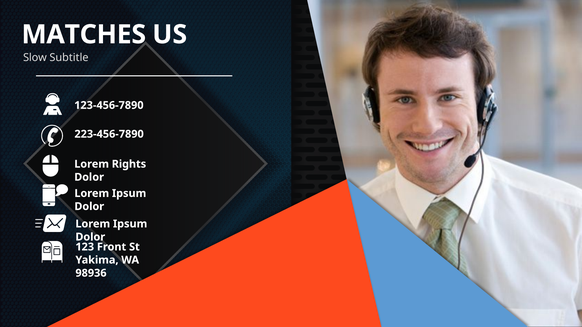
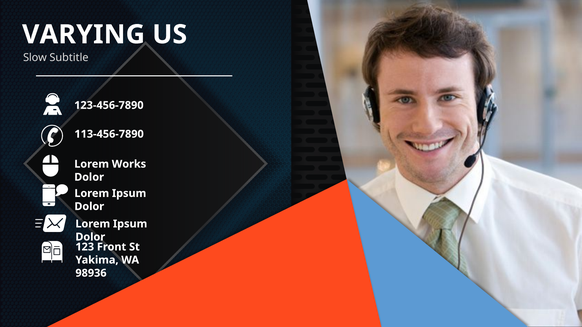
MATCHES: MATCHES -> VARYING (84, 35)
223-456-7890: 223-456-7890 -> 113-456-7890 (109, 134)
Rights: Rights -> Works (129, 164)
